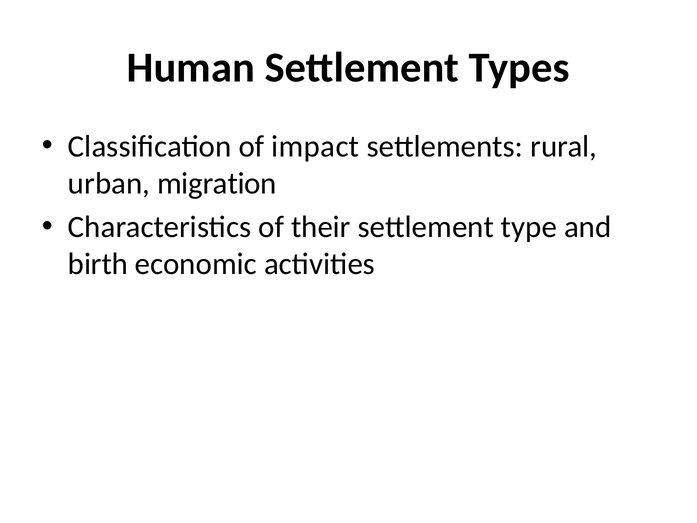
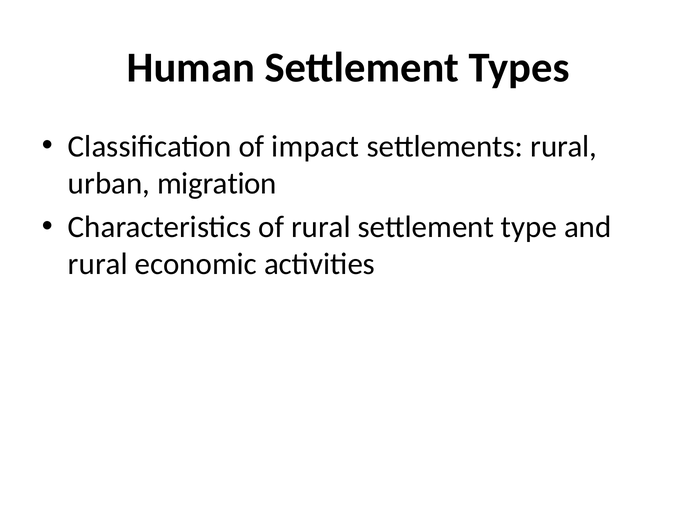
of their: their -> rural (321, 227)
birth: birth -> rural (98, 264)
